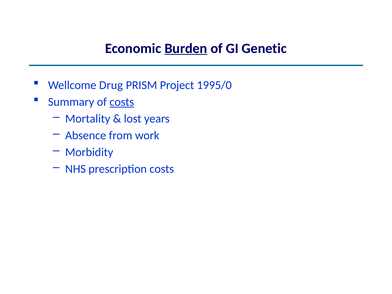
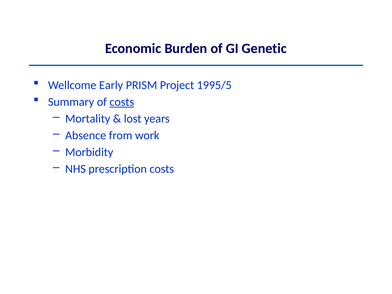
Burden underline: present -> none (186, 48)
Drug: Drug -> Early (111, 85)
1995/0: 1995/0 -> 1995/5 (214, 85)
